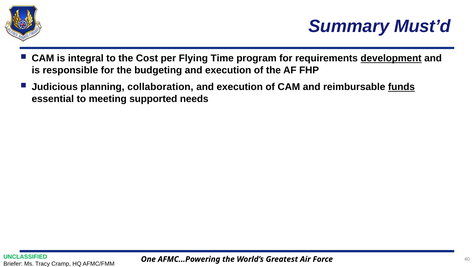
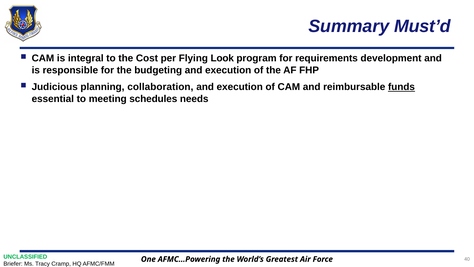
Time: Time -> Look (222, 58)
development underline: present -> none (391, 58)
supported: supported -> schedules (153, 99)
